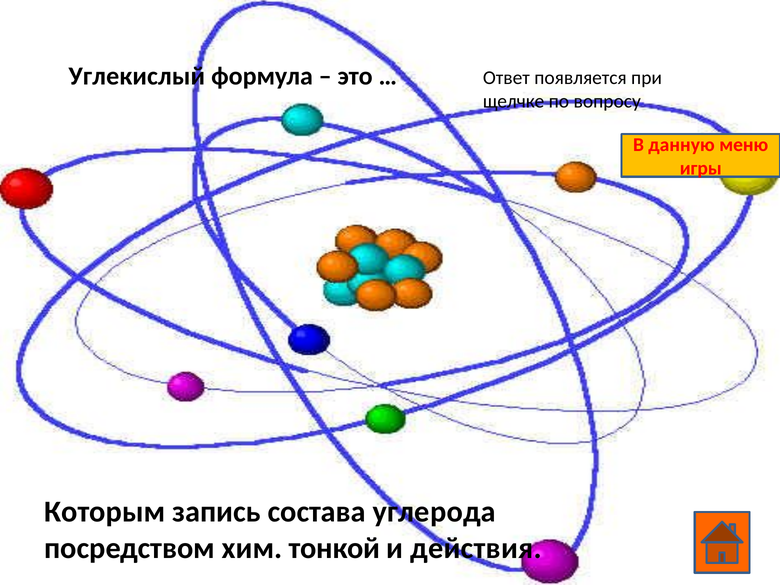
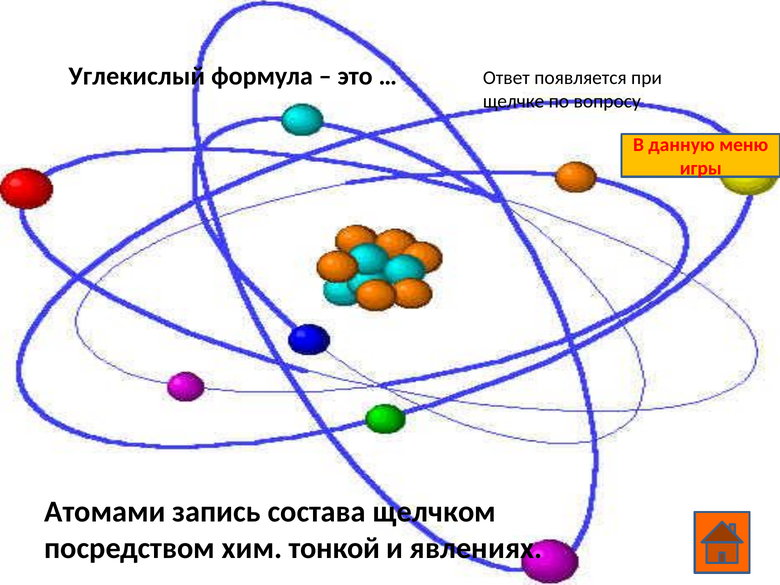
Которым: Которым -> Атомами (105, 512)
углерода: углерода -> щелчком (434, 512)
действия: действия -> явлениях (476, 548)
